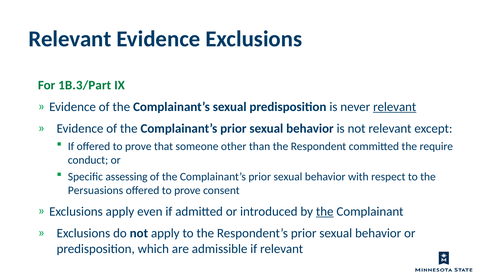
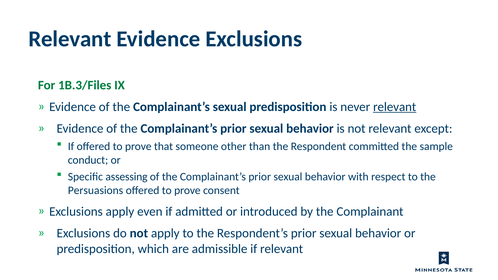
1B.3/Part: 1B.3/Part -> 1B.3/Files (85, 85)
require: require -> sample (436, 146)
the underline: present -> none (325, 211)
